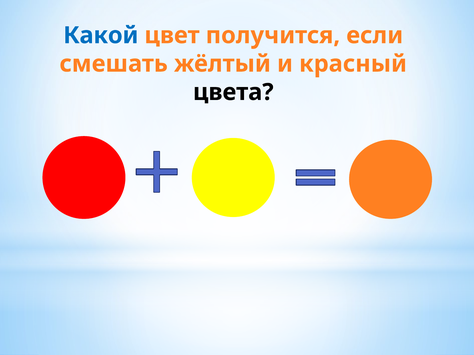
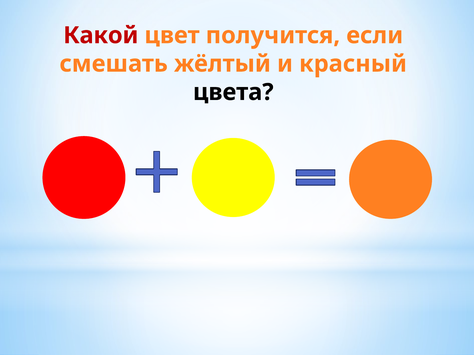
Какой colour: blue -> red (101, 35)
